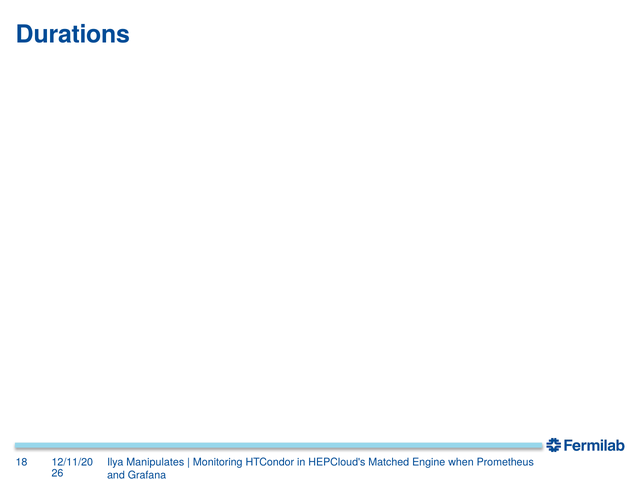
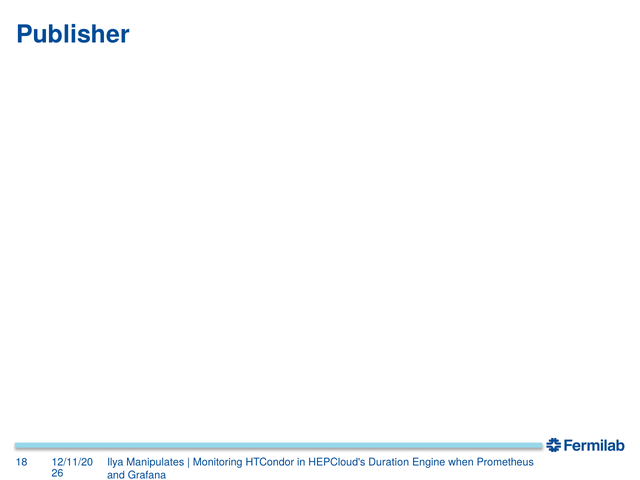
Durations: Durations -> Publisher (73, 34)
Matched: Matched -> Duration (389, 462)
